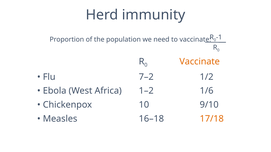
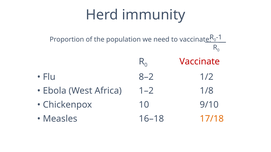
Vaccinate colour: orange -> red (200, 62)
7–2: 7–2 -> 8–2 (146, 77)
1/6: 1/6 -> 1/8 (207, 91)
